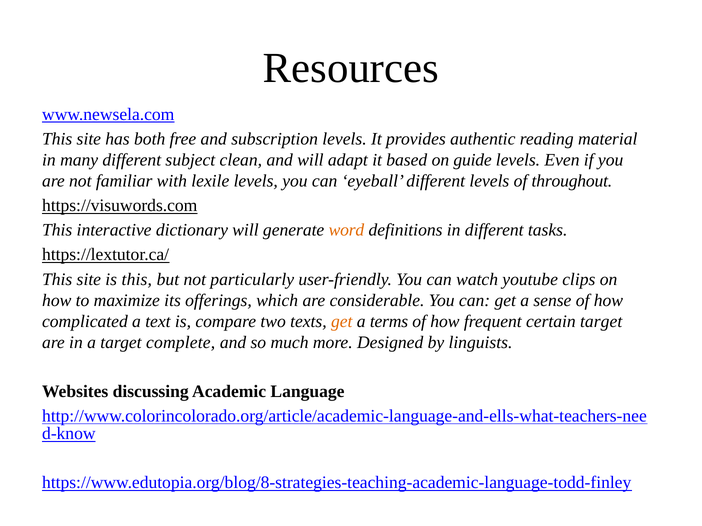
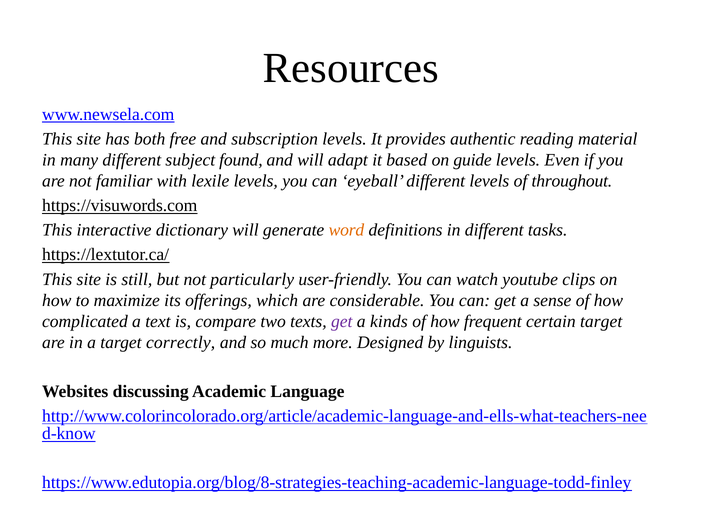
clean: clean -> found (241, 160)
is this: this -> still (137, 280)
get colour: orange -> purple (342, 322)
terms: terms -> kinds (389, 322)
complete: complete -> correctly (181, 343)
